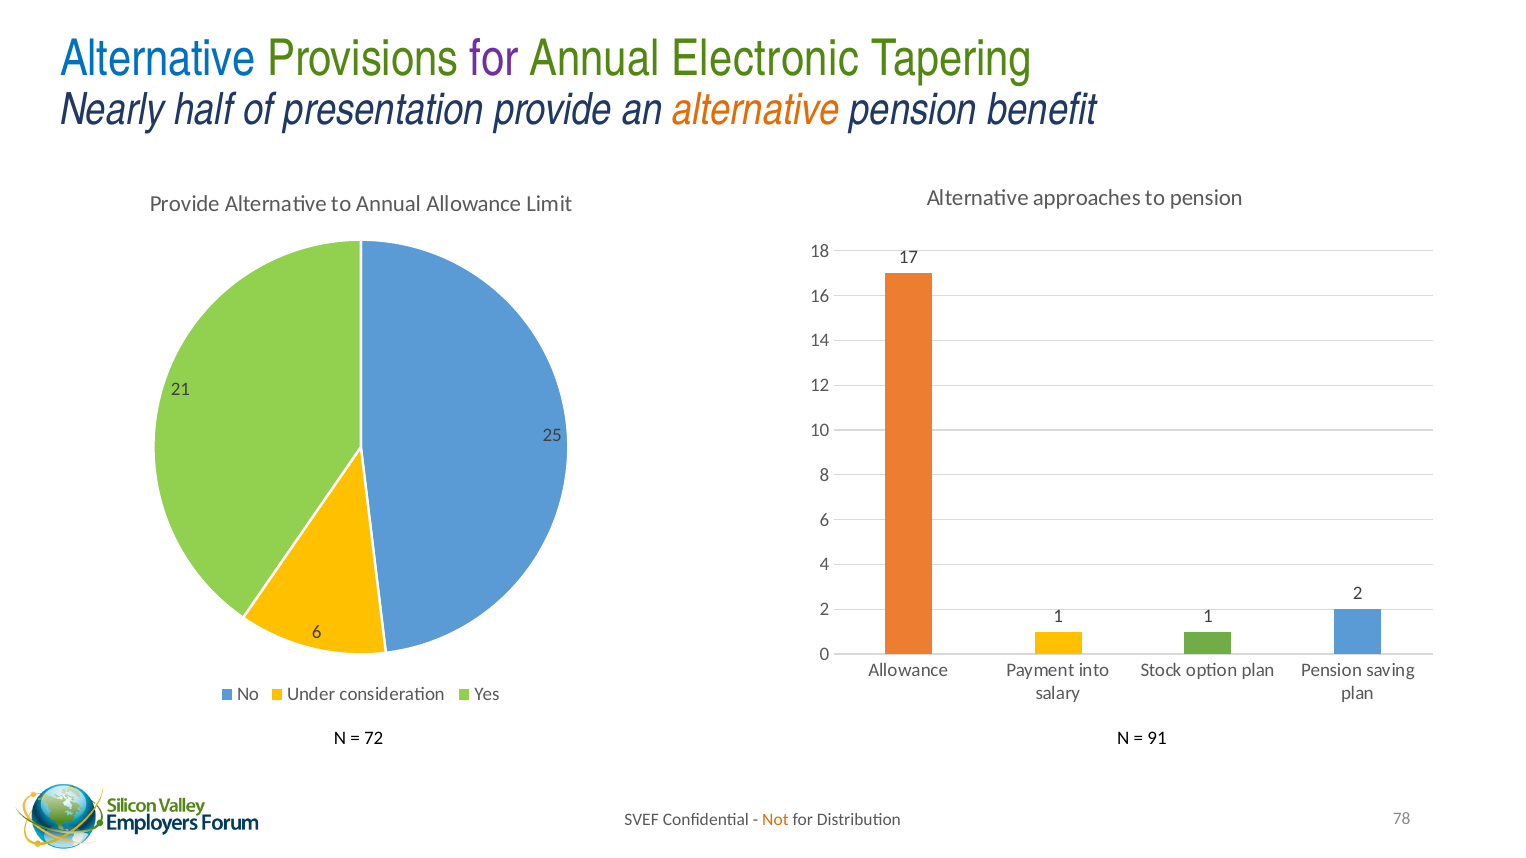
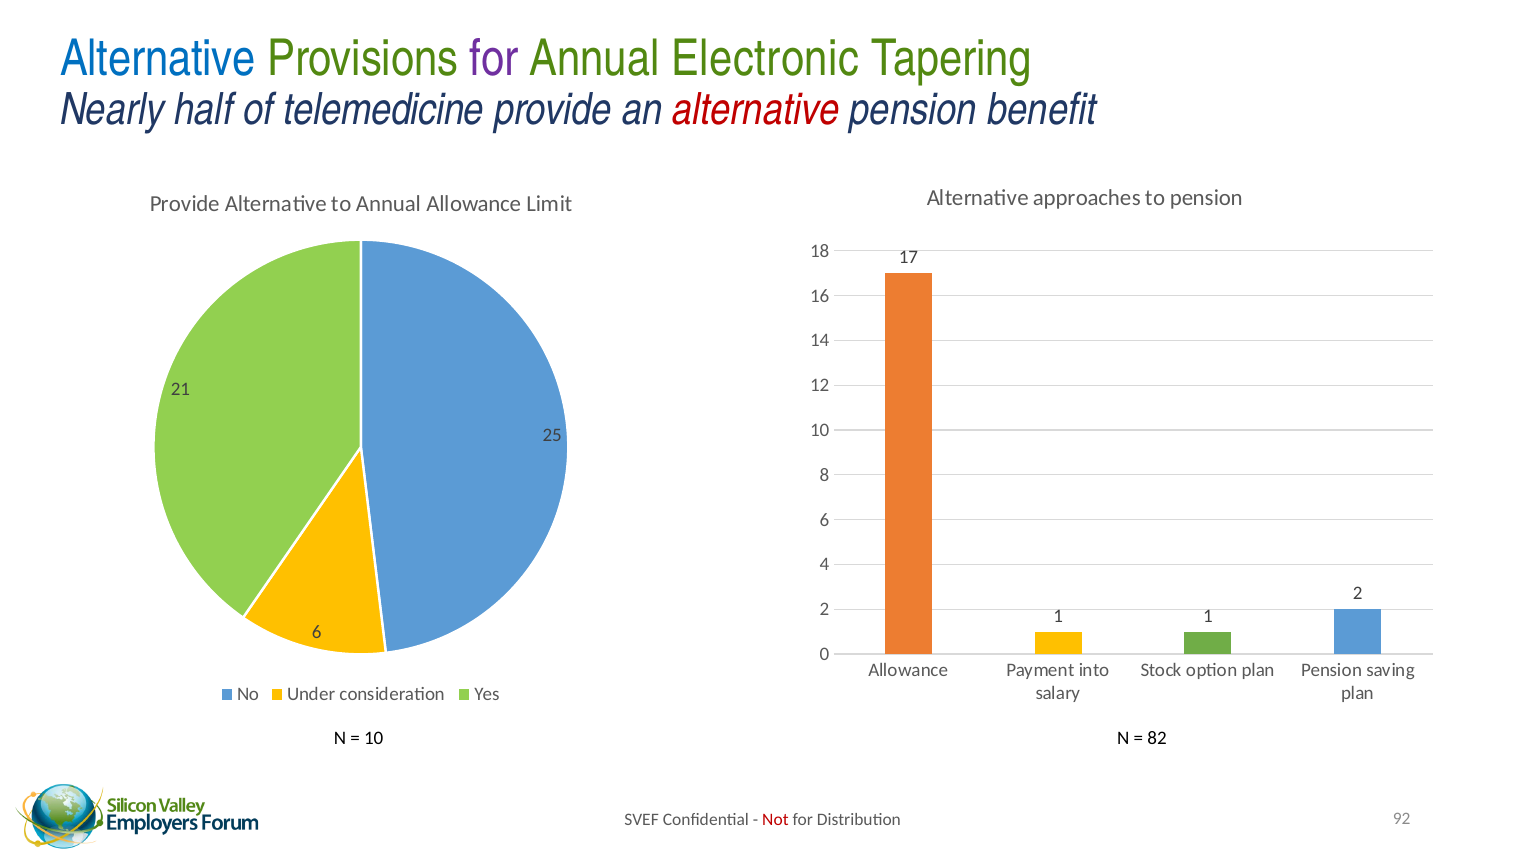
presentation: presentation -> telemedicine (384, 110)
alternative colour: orange -> red (756, 110)
72: 72 -> 10 (374, 738)
91: 91 -> 82 (1157, 738)
Not colour: orange -> red (775, 820)
78: 78 -> 92 (1402, 819)
